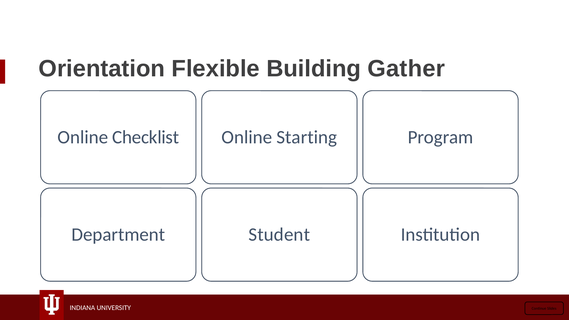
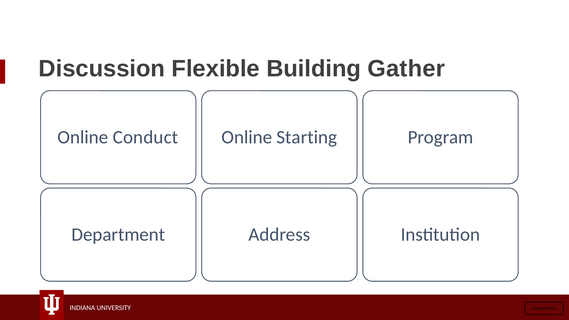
Orientation: Orientation -> Discussion (102, 69)
Checklist: Checklist -> Conduct (145, 137)
Student: Student -> Address (279, 235)
